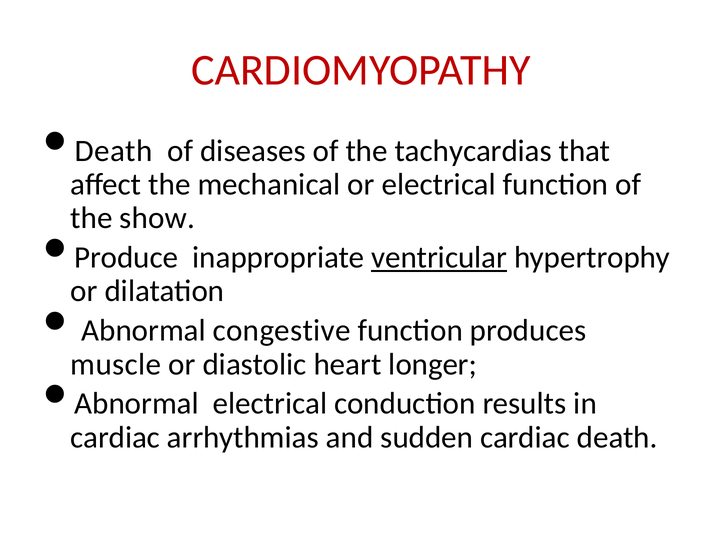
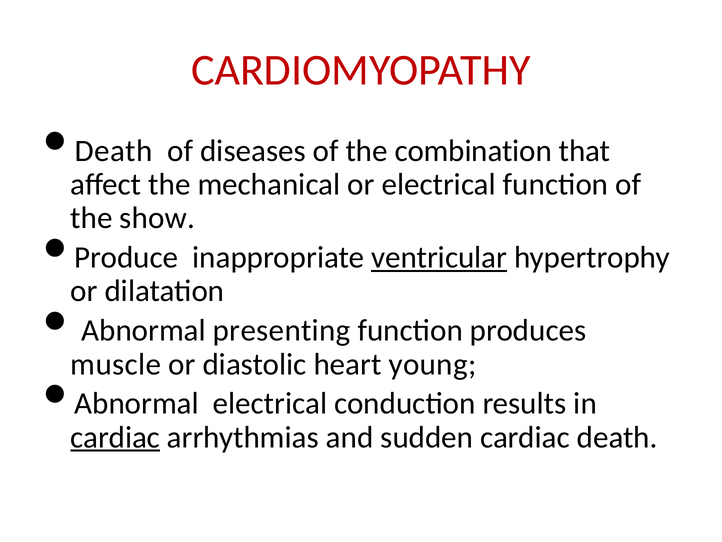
tachycardias: tachycardias -> combination (473, 151)
congestive: congestive -> presenting (282, 330)
longer: longer -> young (433, 364)
cardiac underline: none -> present (115, 437)
